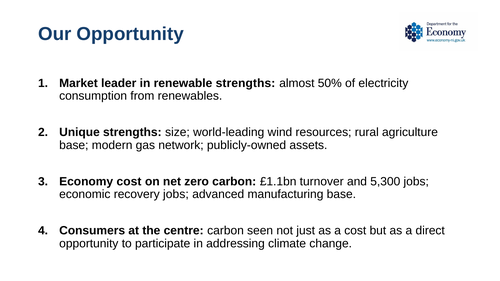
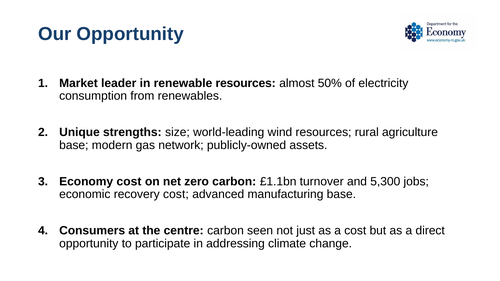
renewable strengths: strengths -> resources (246, 83)
recovery jobs: jobs -> cost (176, 194)
